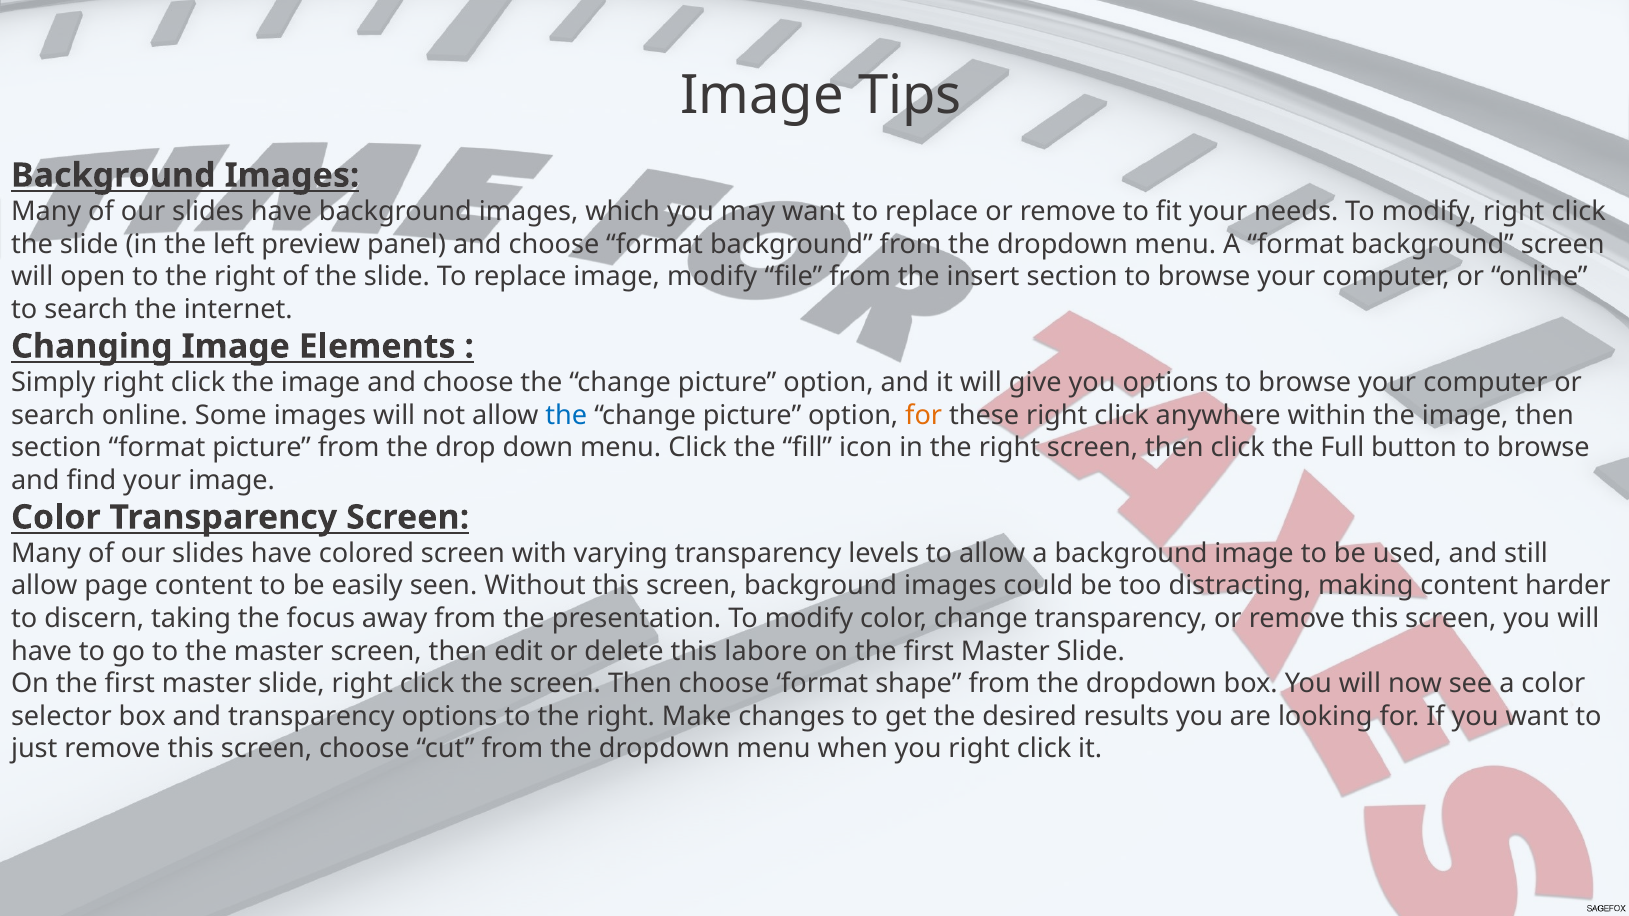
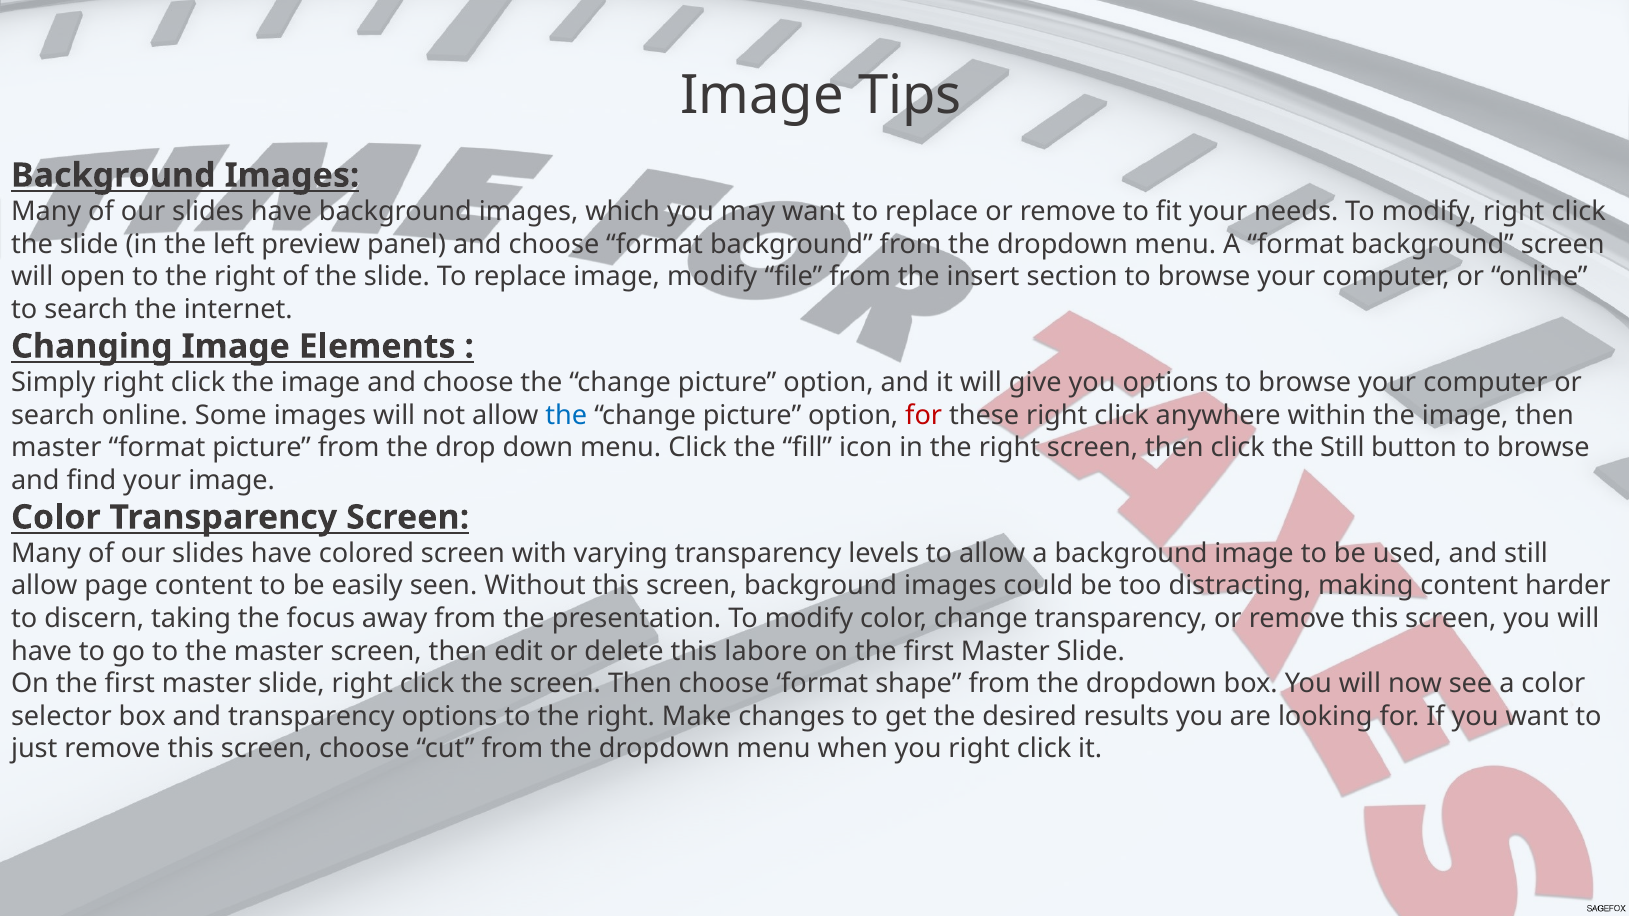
for colour: orange -> red (924, 415)
section: section -> master (56, 448)
the Full: Full -> Still (1342, 448)
